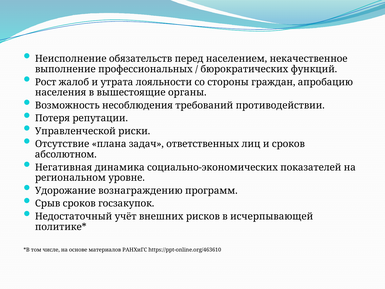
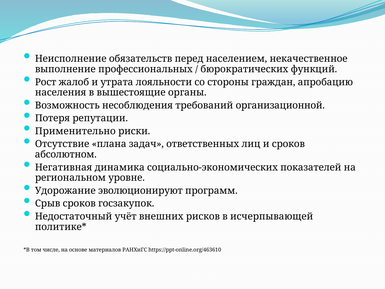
противодействии: противодействии -> организационной (280, 105)
Управленческой: Управленческой -> Применительно (75, 131)
вознаграждению: вознаграждению -> эволюционируют (140, 191)
